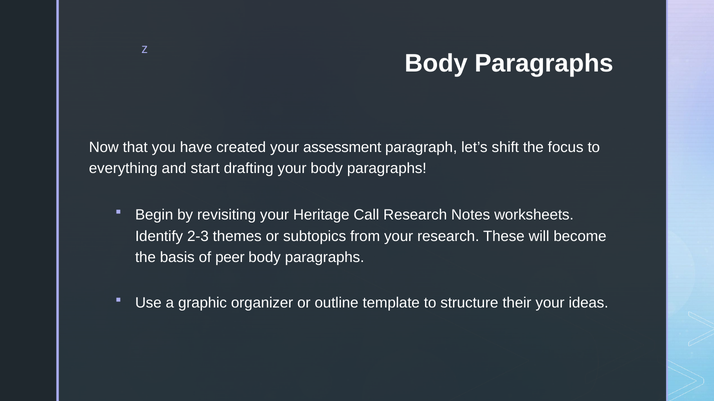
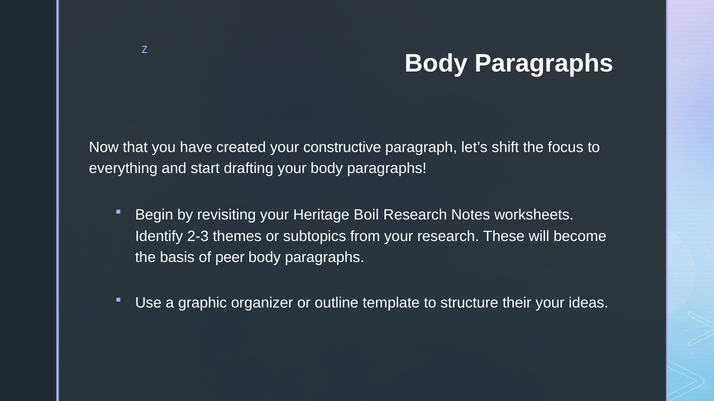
assessment: assessment -> constructive (342, 147)
Call: Call -> Boil (366, 215)
